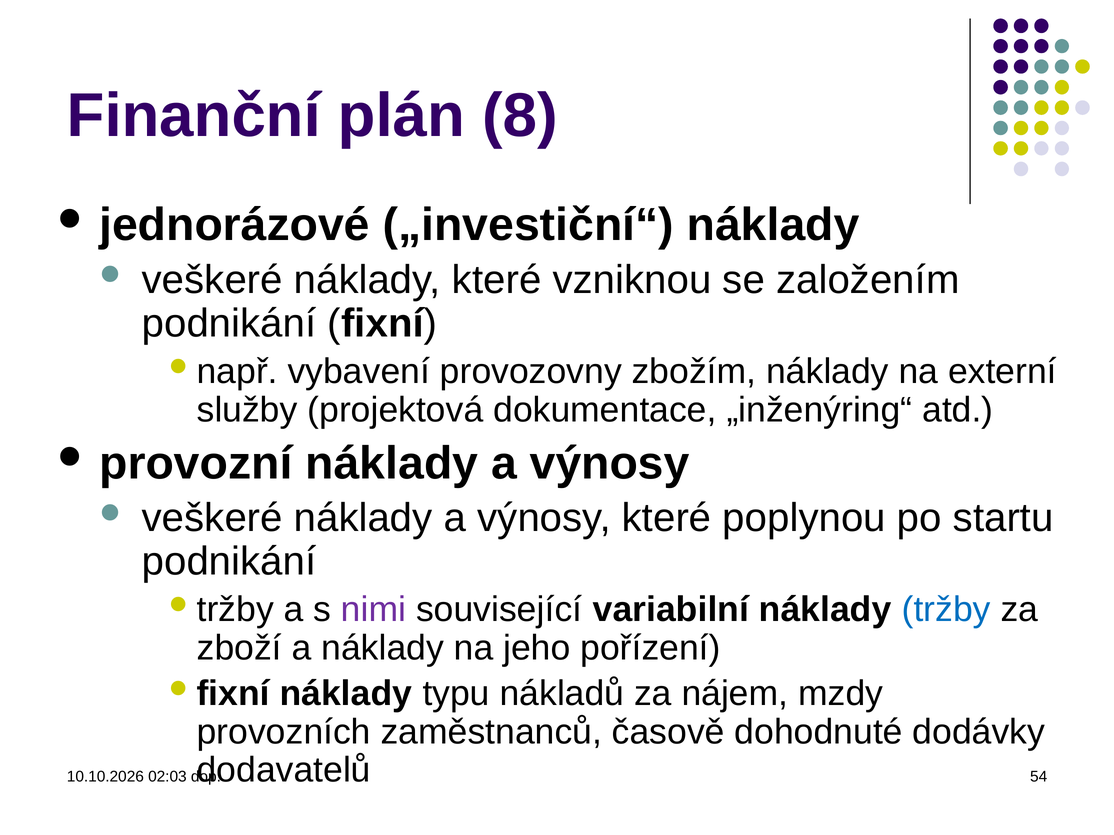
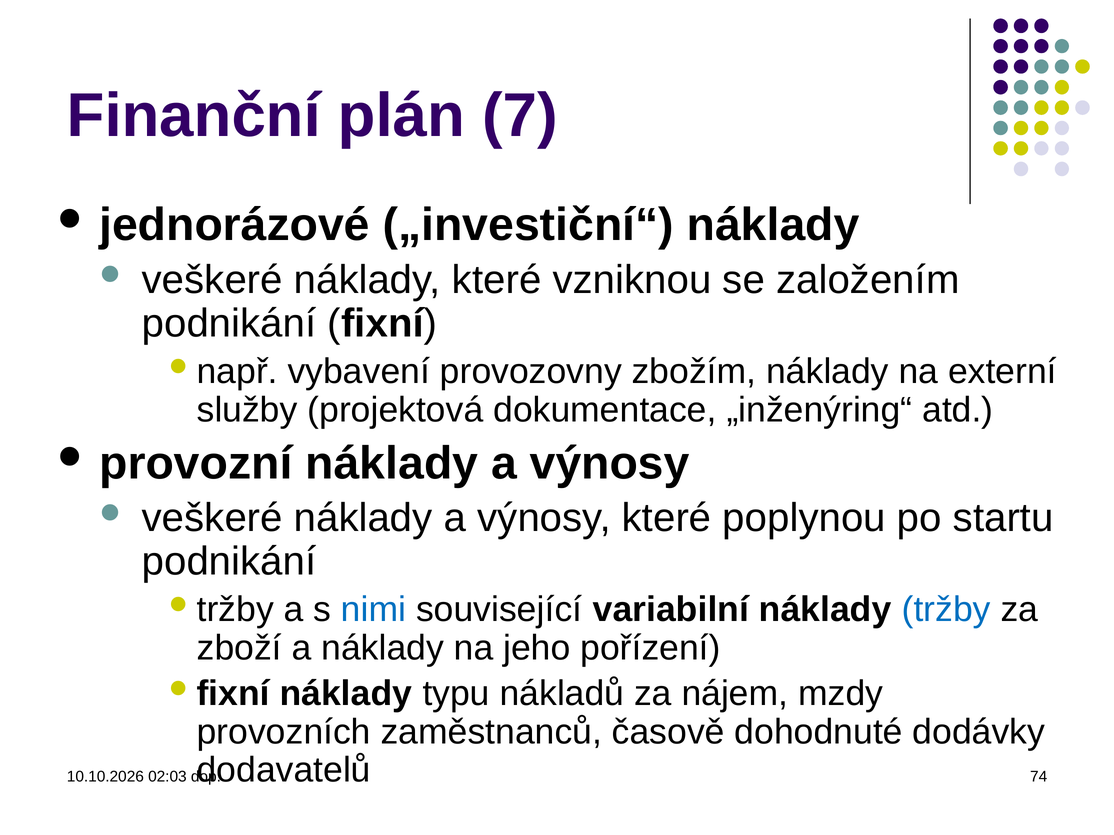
8: 8 -> 7 (520, 116)
nimi colour: purple -> blue (374, 610)
54: 54 -> 74 (1039, 777)
